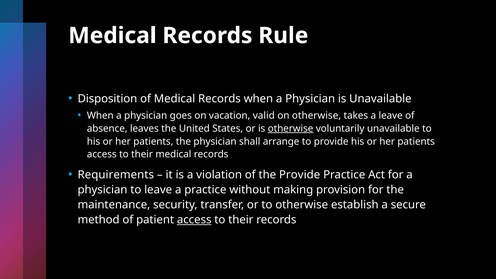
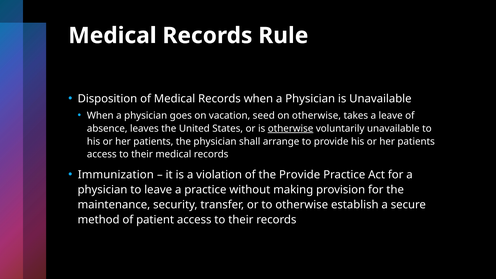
valid: valid -> seed (264, 116)
Requirements: Requirements -> Immunization (116, 175)
access underline: present -> none (194, 220)
